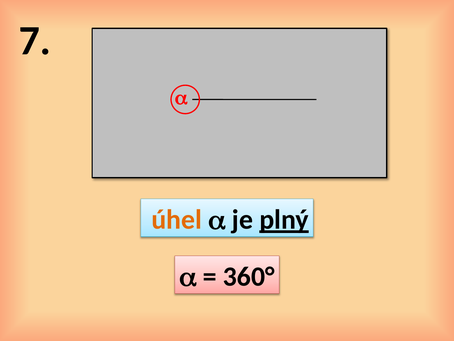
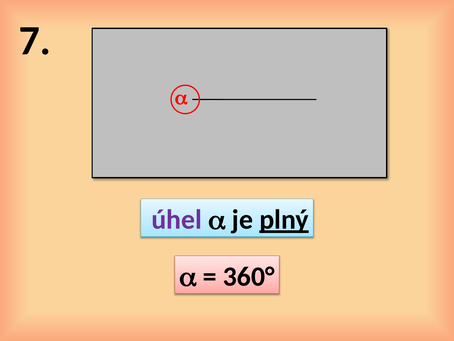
úhel colour: orange -> purple (177, 219)
